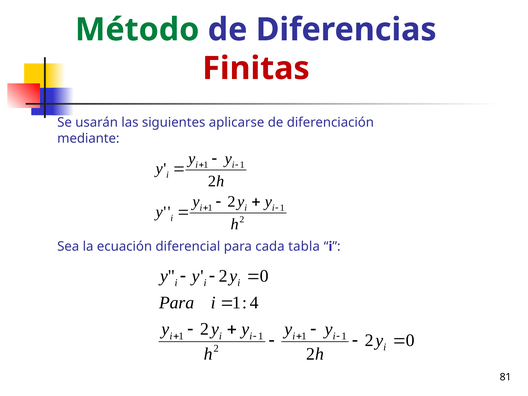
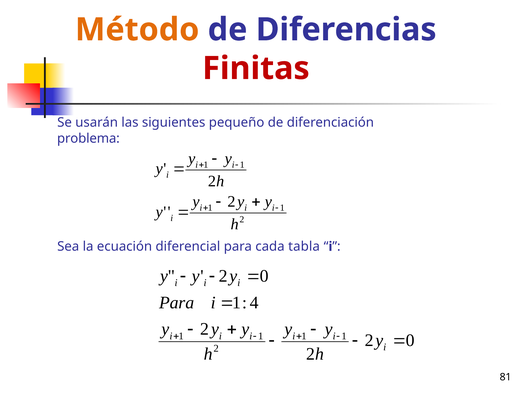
Método colour: green -> orange (137, 30)
aplicarse: aplicarse -> pequeño (237, 123)
mediante: mediante -> problema (88, 138)
